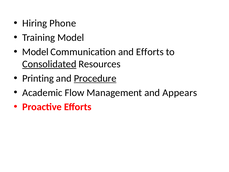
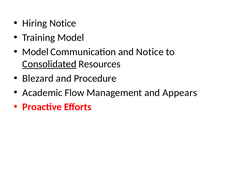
Hiring Phone: Phone -> Notice (63, 23)
and Efforts: Efforts -> Notice (150, 52)
Printing: Printing -> Blezard (38, 78)
Procedure underline: present -> none (95, 78)
